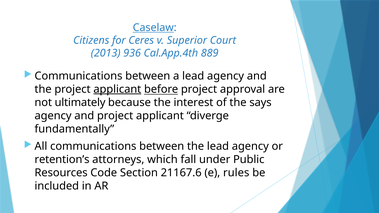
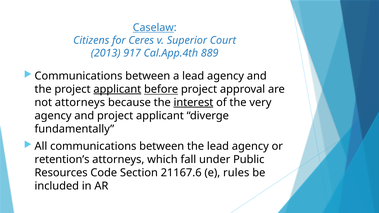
936: 936 -> 917 (132, 53)
not ultimately: ultimately -> attorneys (80, 103)
interest underline: none -> present (193, 103)
says: says -> very (260, 103)
